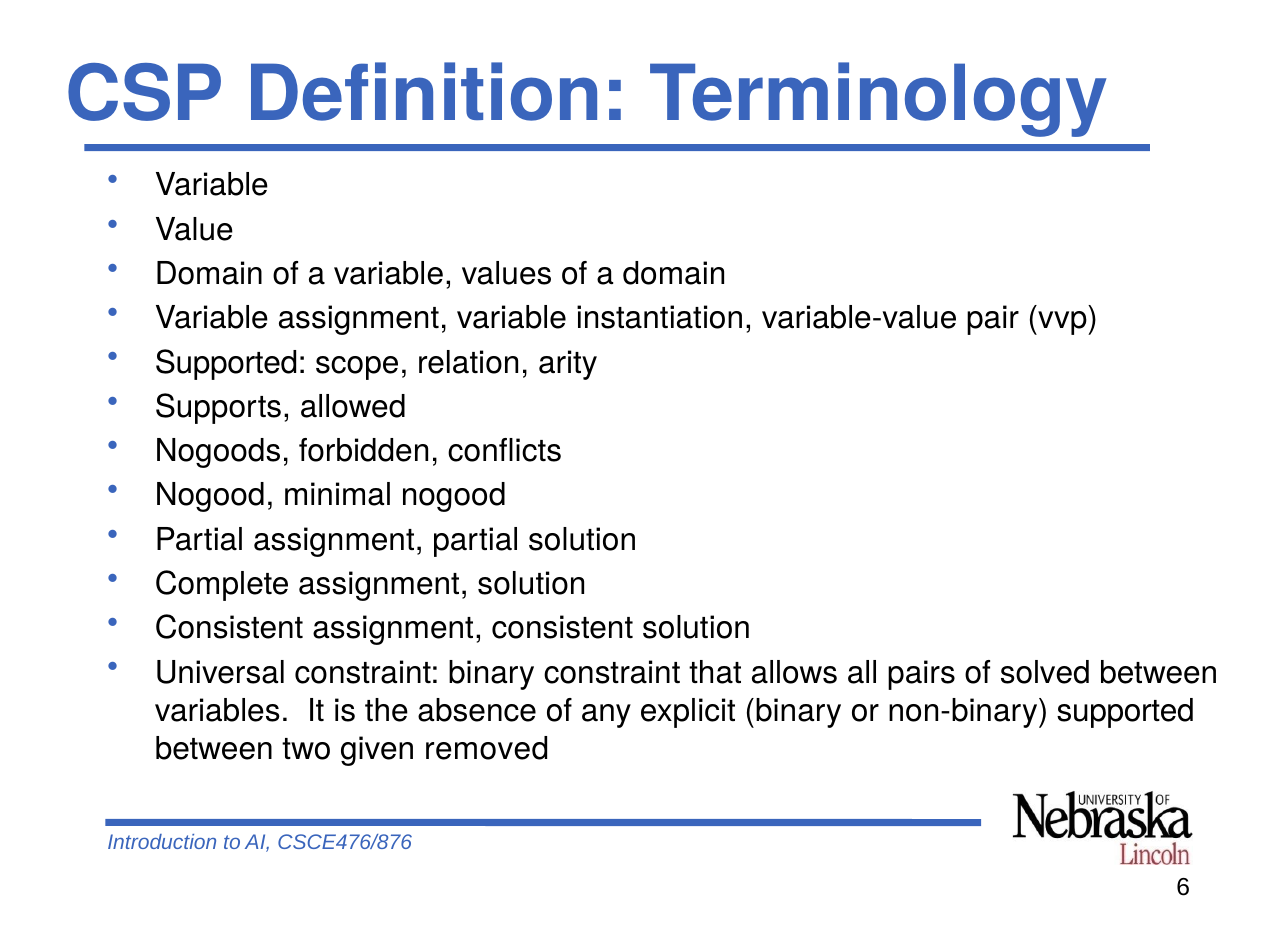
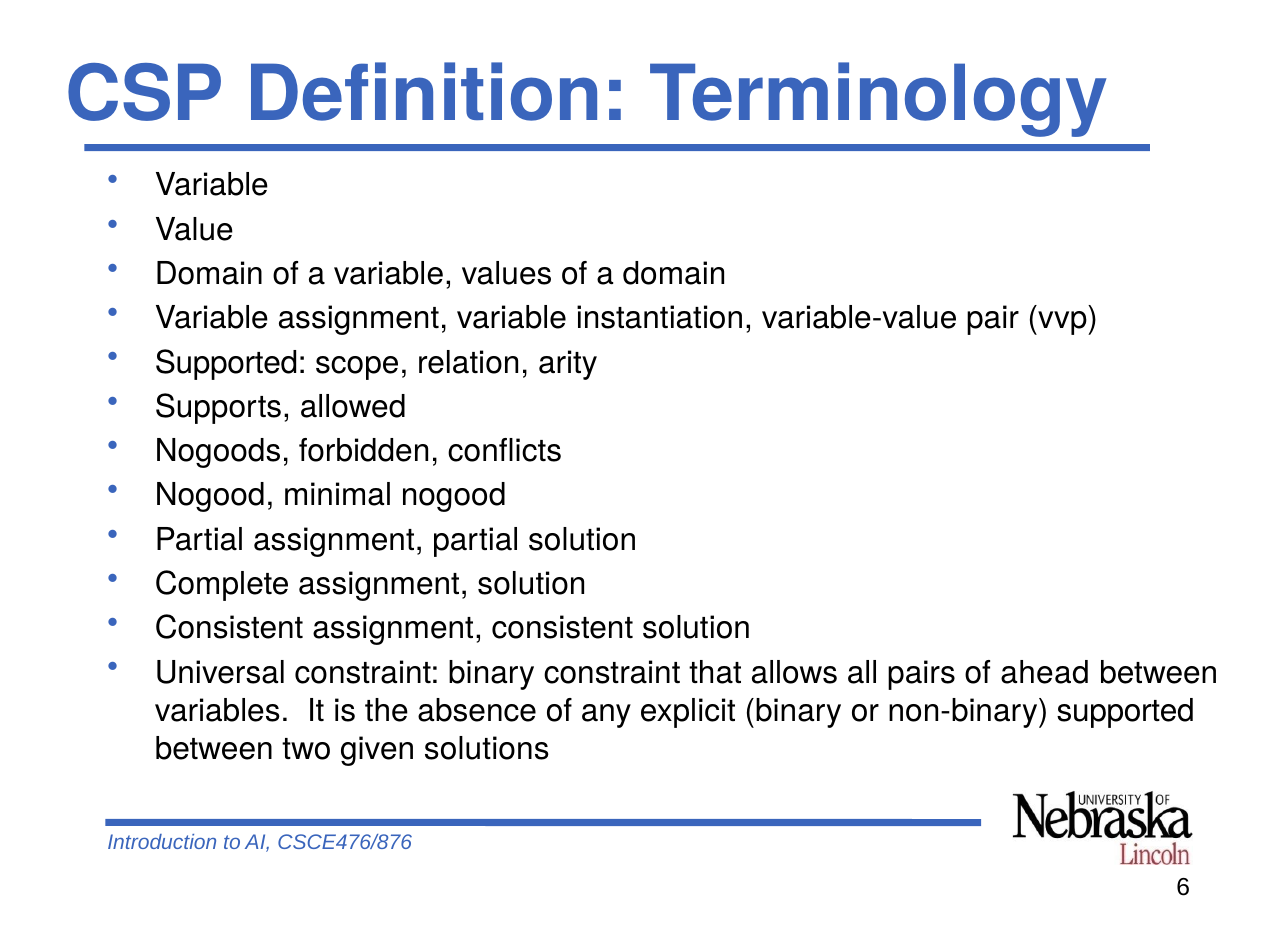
solved: solved -> ahead (1045, 673)
removed: removed -> solutions (487, 749)
